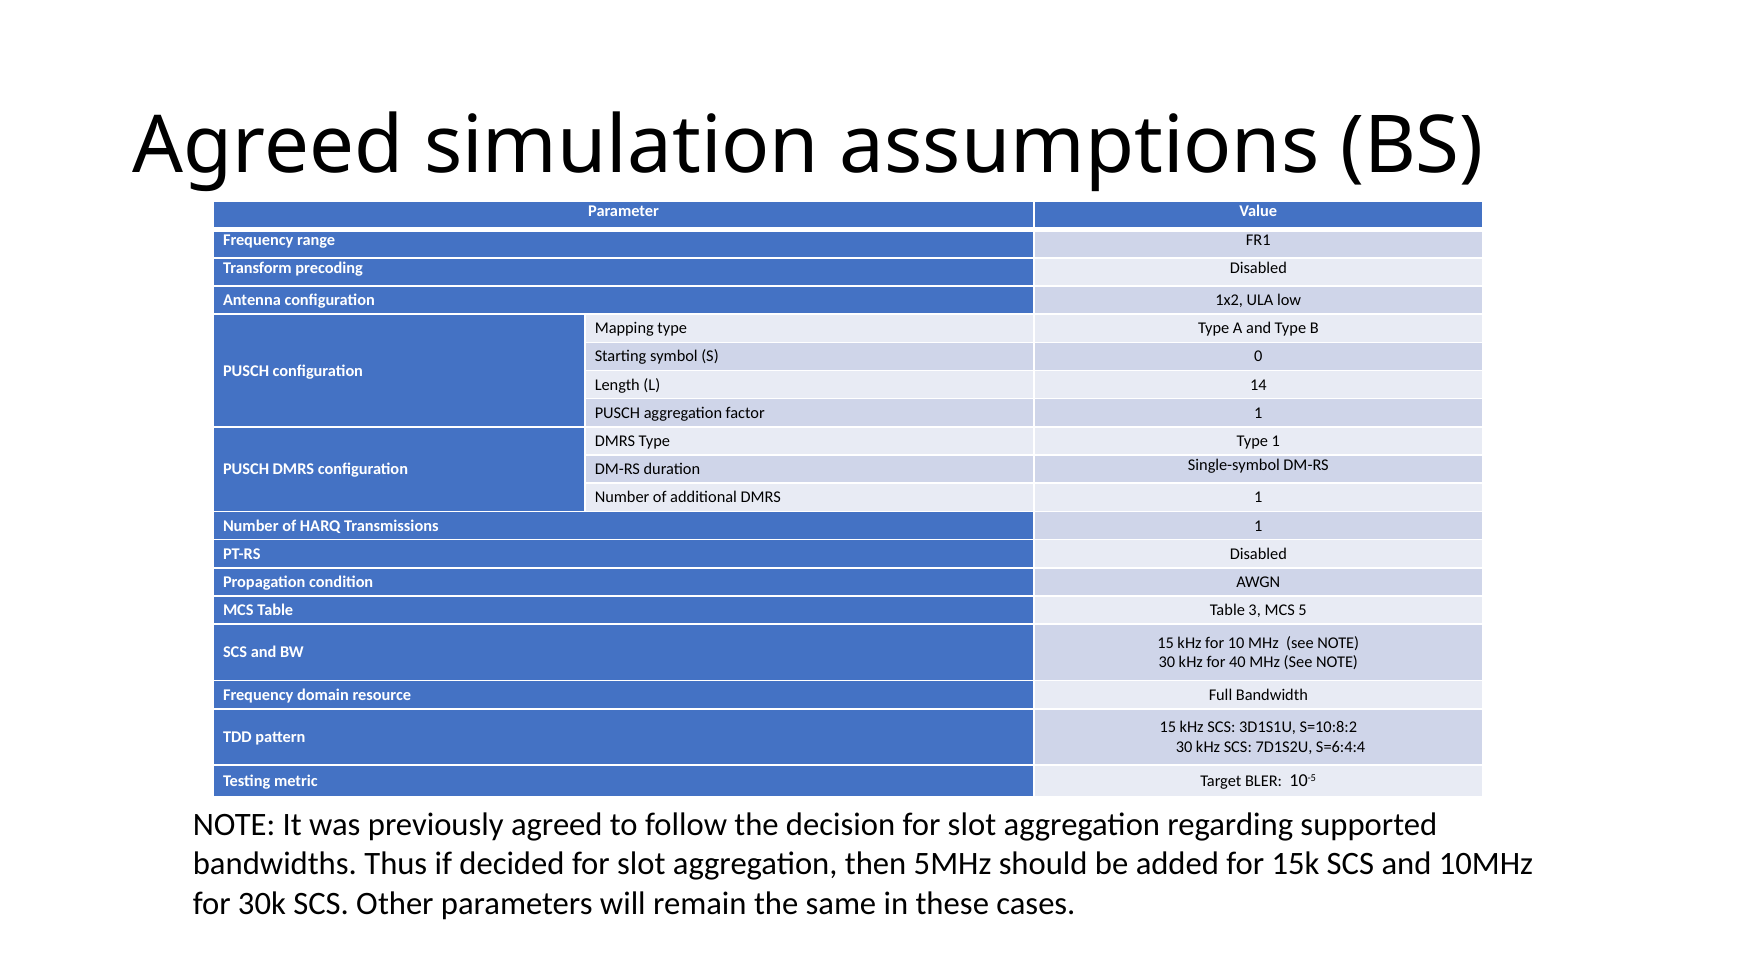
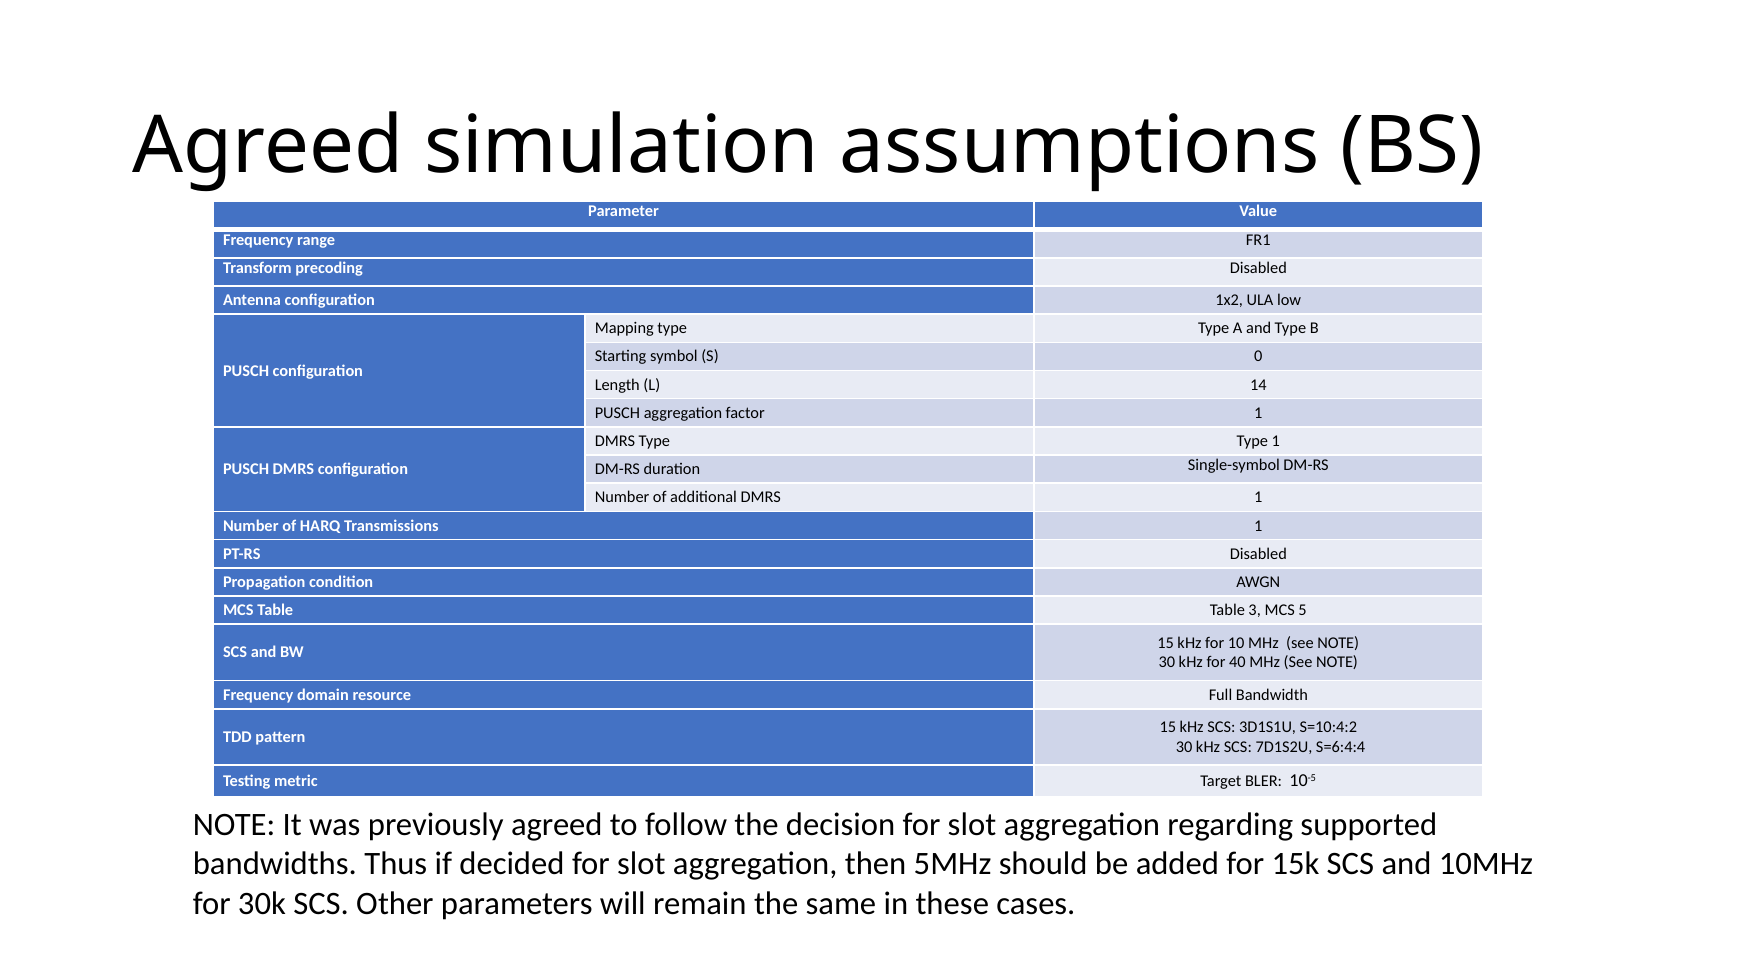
S=10:8:2: S=10:8:2 -> S=10:4:2 (1328, 727)
